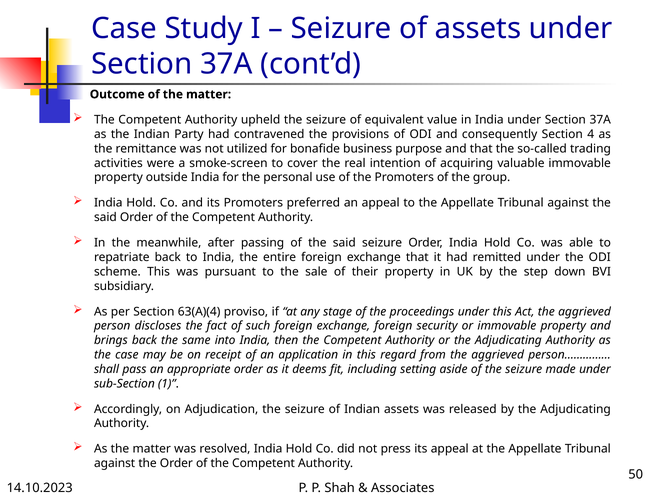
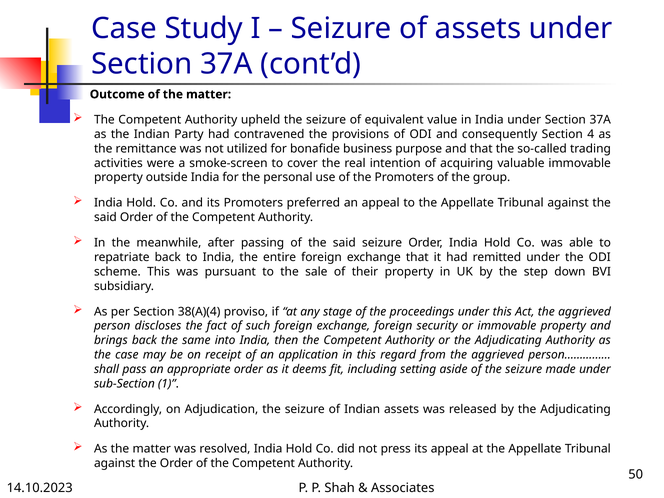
63(A)(4: 63(A)(4 -> 38(A)(4 (199, 312)
